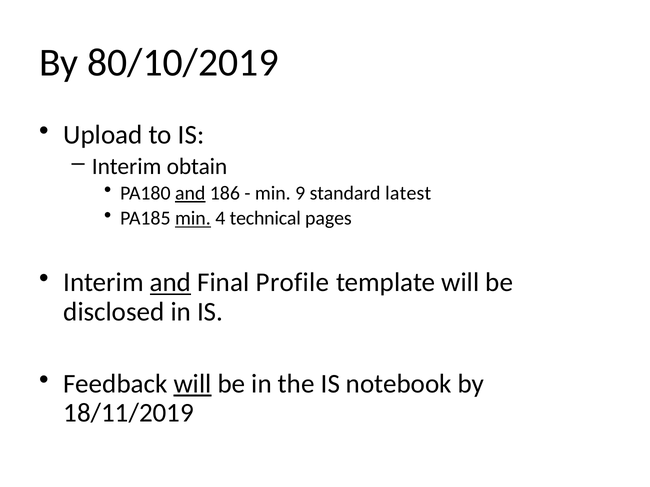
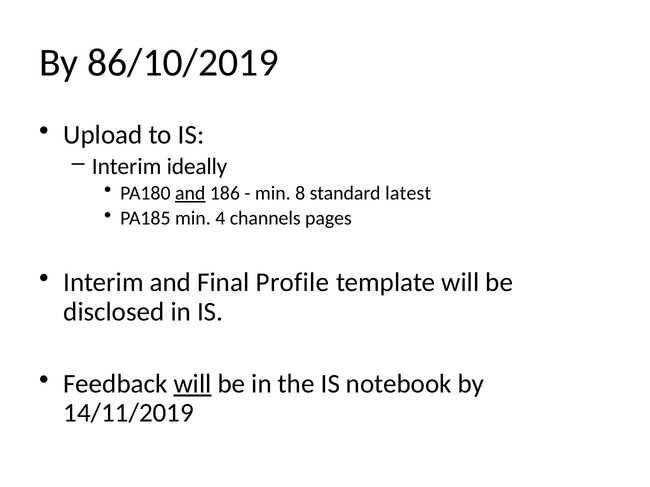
80/10/2019: 80/10/2019 -> 86/10/2019 (183, 63)
obtain: obtain -> ideally (197, 167)
9: 9 -> 8 (300, 193)
min underline: present -> none (193, 219)
technical: technical -> channels (265, 219)
and underline: present -> none (170, 283)
18/11/2019: 18/11/2019 -> 14/11/2019 (129, 413)
